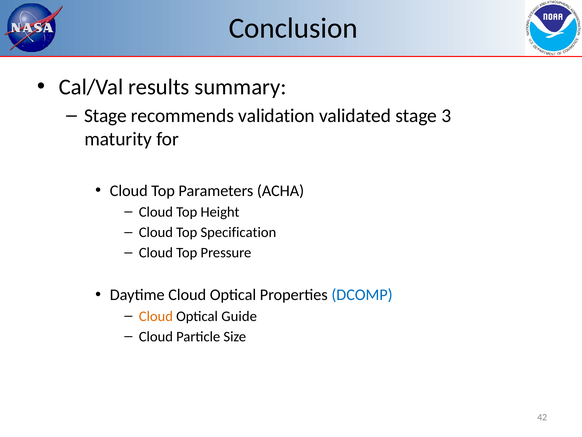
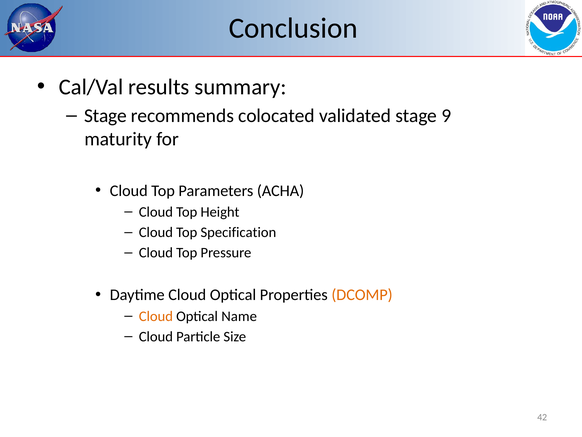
validation: validation -> colocated (276, 116)
3: 3 -> 9 (446, 116)
DCOMP colour: blue -> orange (362, 295)
Guide: Guide -> Name (239, 316)
